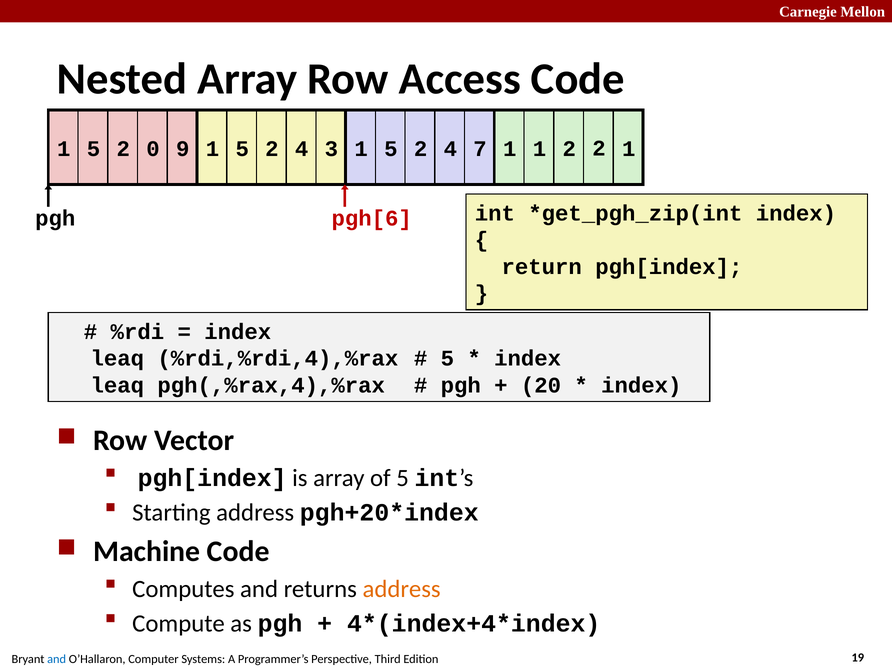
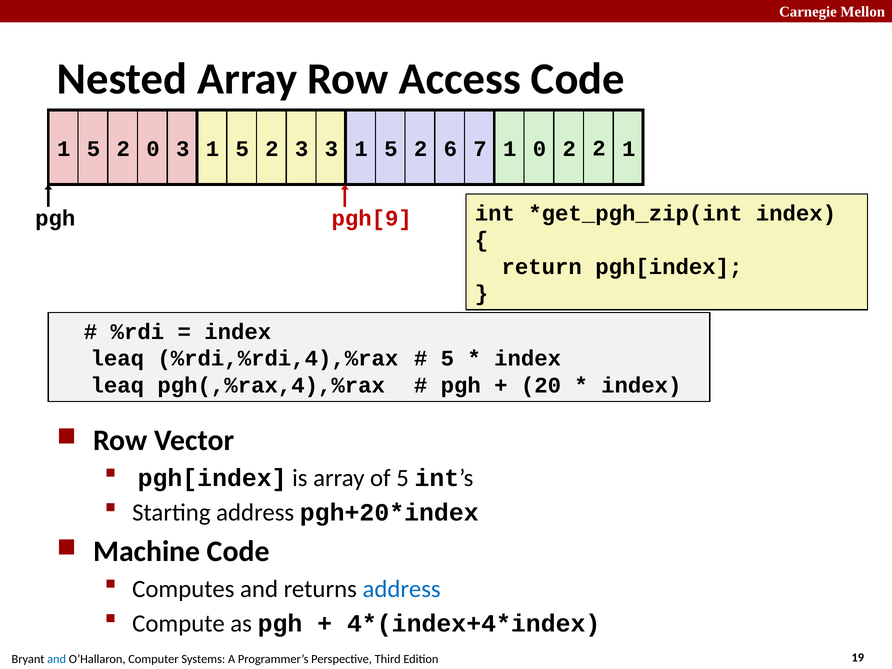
0 9: 9 -> 3 (183, 149)
4: 4 -> 3 (302, 149)
4: 4 -> 6 (450, 149)
1 1: 1 -> 0 (540, 149)
pgh[6: pgh[6 -> pgh[9 (372, 219)
address colour: orange -> blue (402, 589)
